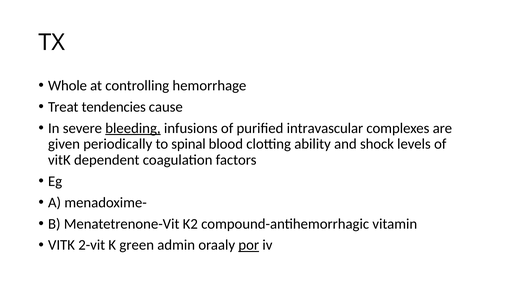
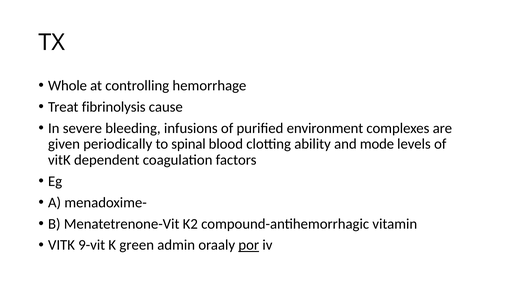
tendencies: tendencies -> fibrinolysis (114, 107)
bleeding underline: present -> none (133, 128)
intravascular: intravascular -> environment (325, 128)
shock: shock -> mode (377, 144)
2-vit: 2-vit -> 9-vit (92, 245)
